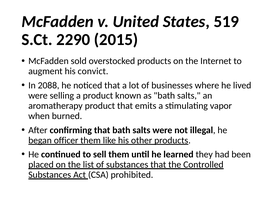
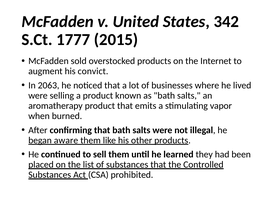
519: 519 -> 342 (226, 22)
2290: 2290 -> 1777 (73, 40)
2088: 2088 -> 2063 (49, 85)
officer: officer -> aware (66, 140)
